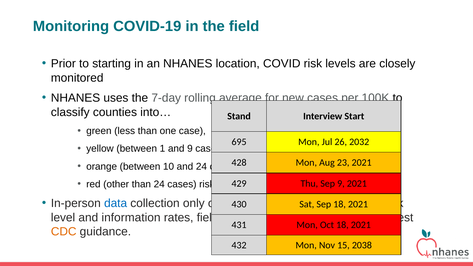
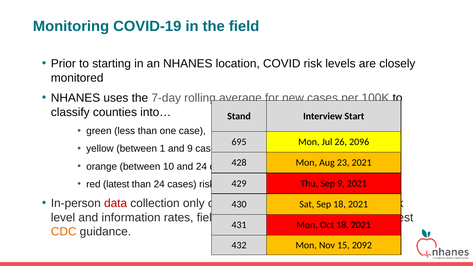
2032: 2032 -> 2096 (359, 142)
red other: other -> latest (116, 184)
data colour: blue -> red (116, 203)
2038: 2038 -> 2092 (362, 245)
